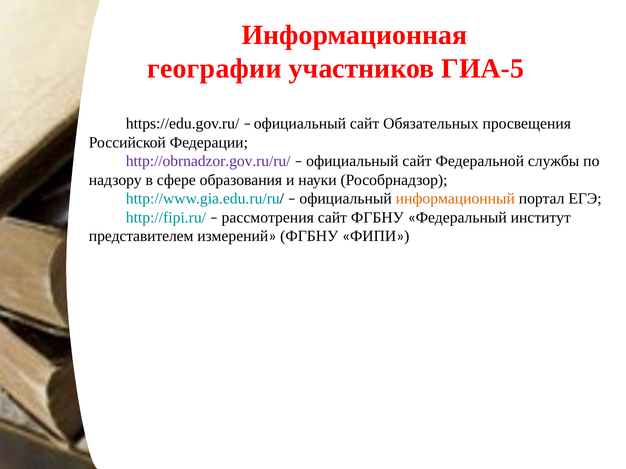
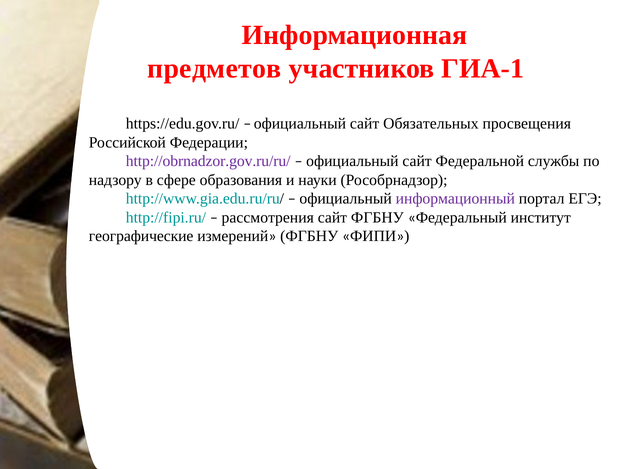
географии: географии -> предметов (214, 69)
ГИА-5: ГИА-5 -> ГИА-1 (483, 69)
информационный colour: orange -> purple (455, 199)
представителем: представителем -> географические (141, 237)
